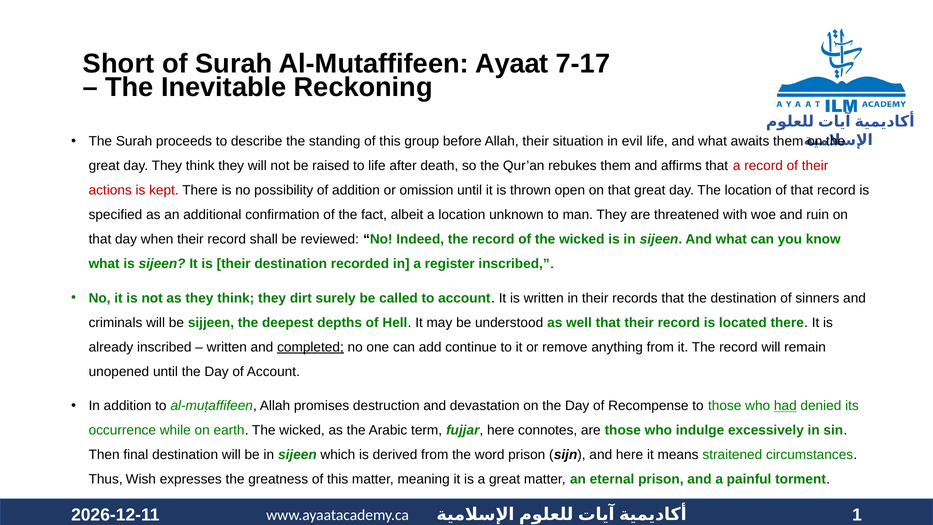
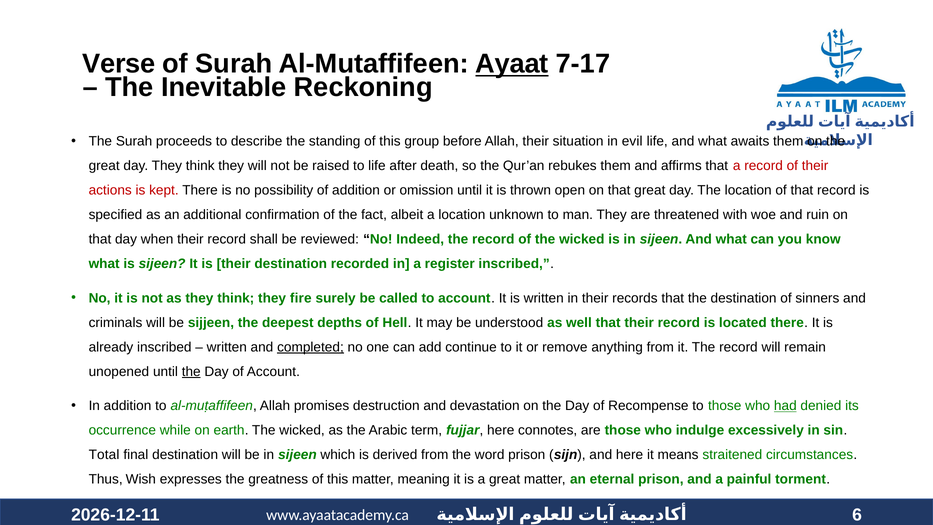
Short: Short -> Verse (119, 64)
Ayaat underline: none -> present (512, 64)
dirt: dirt -> fire (301, 298)
the underline: none -> present (191, 372)
Then: Then -> Total (104, 455)
1: 1 -> 6 (857, 515)
